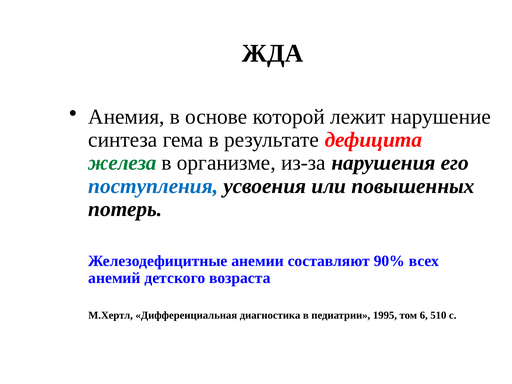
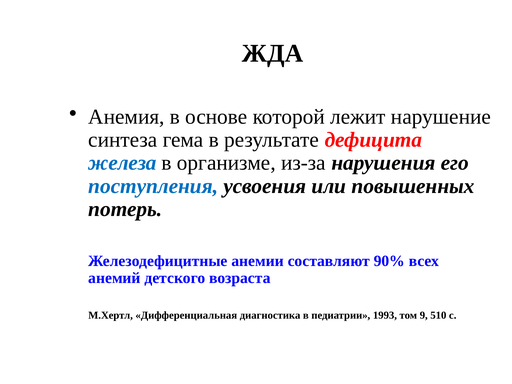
железа colour: green -> blue (122, 163)
1995: 1995 -> 1993 (385, 315)
6: 6 -> 9 (424, 315)
